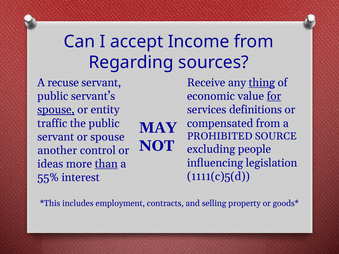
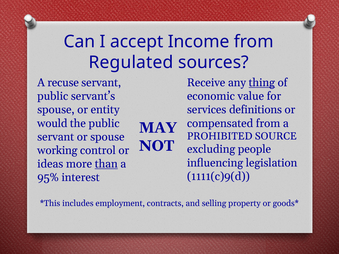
Regarding: Regarding -> Regulated (131, 63)
for underline: present -> none (274, 96)
spouse underline: present -> none (56, 110)
traffic: traffic -> would (52, 123)
another: another -> working (57, 151)
1111(c)5(d: 1111(c)5(d -> 1111(c)9(d (218, 177)
55%: 55% -> 95% (48, 178)
